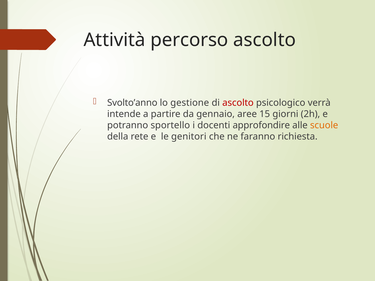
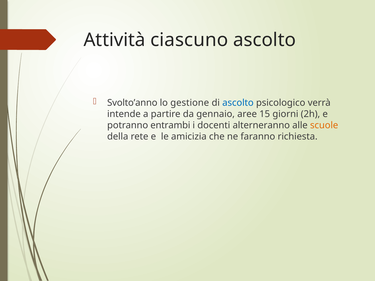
percorso: percorso -> ciascuno (189, 40)
ascolto colour: red -> blue (238, 103)
sportello: sportello -> entrambi (170, 125)
approfondire: approfondire -> alterneranno (261, 125)
genitori: genitori -> amicizia (189, 137)
